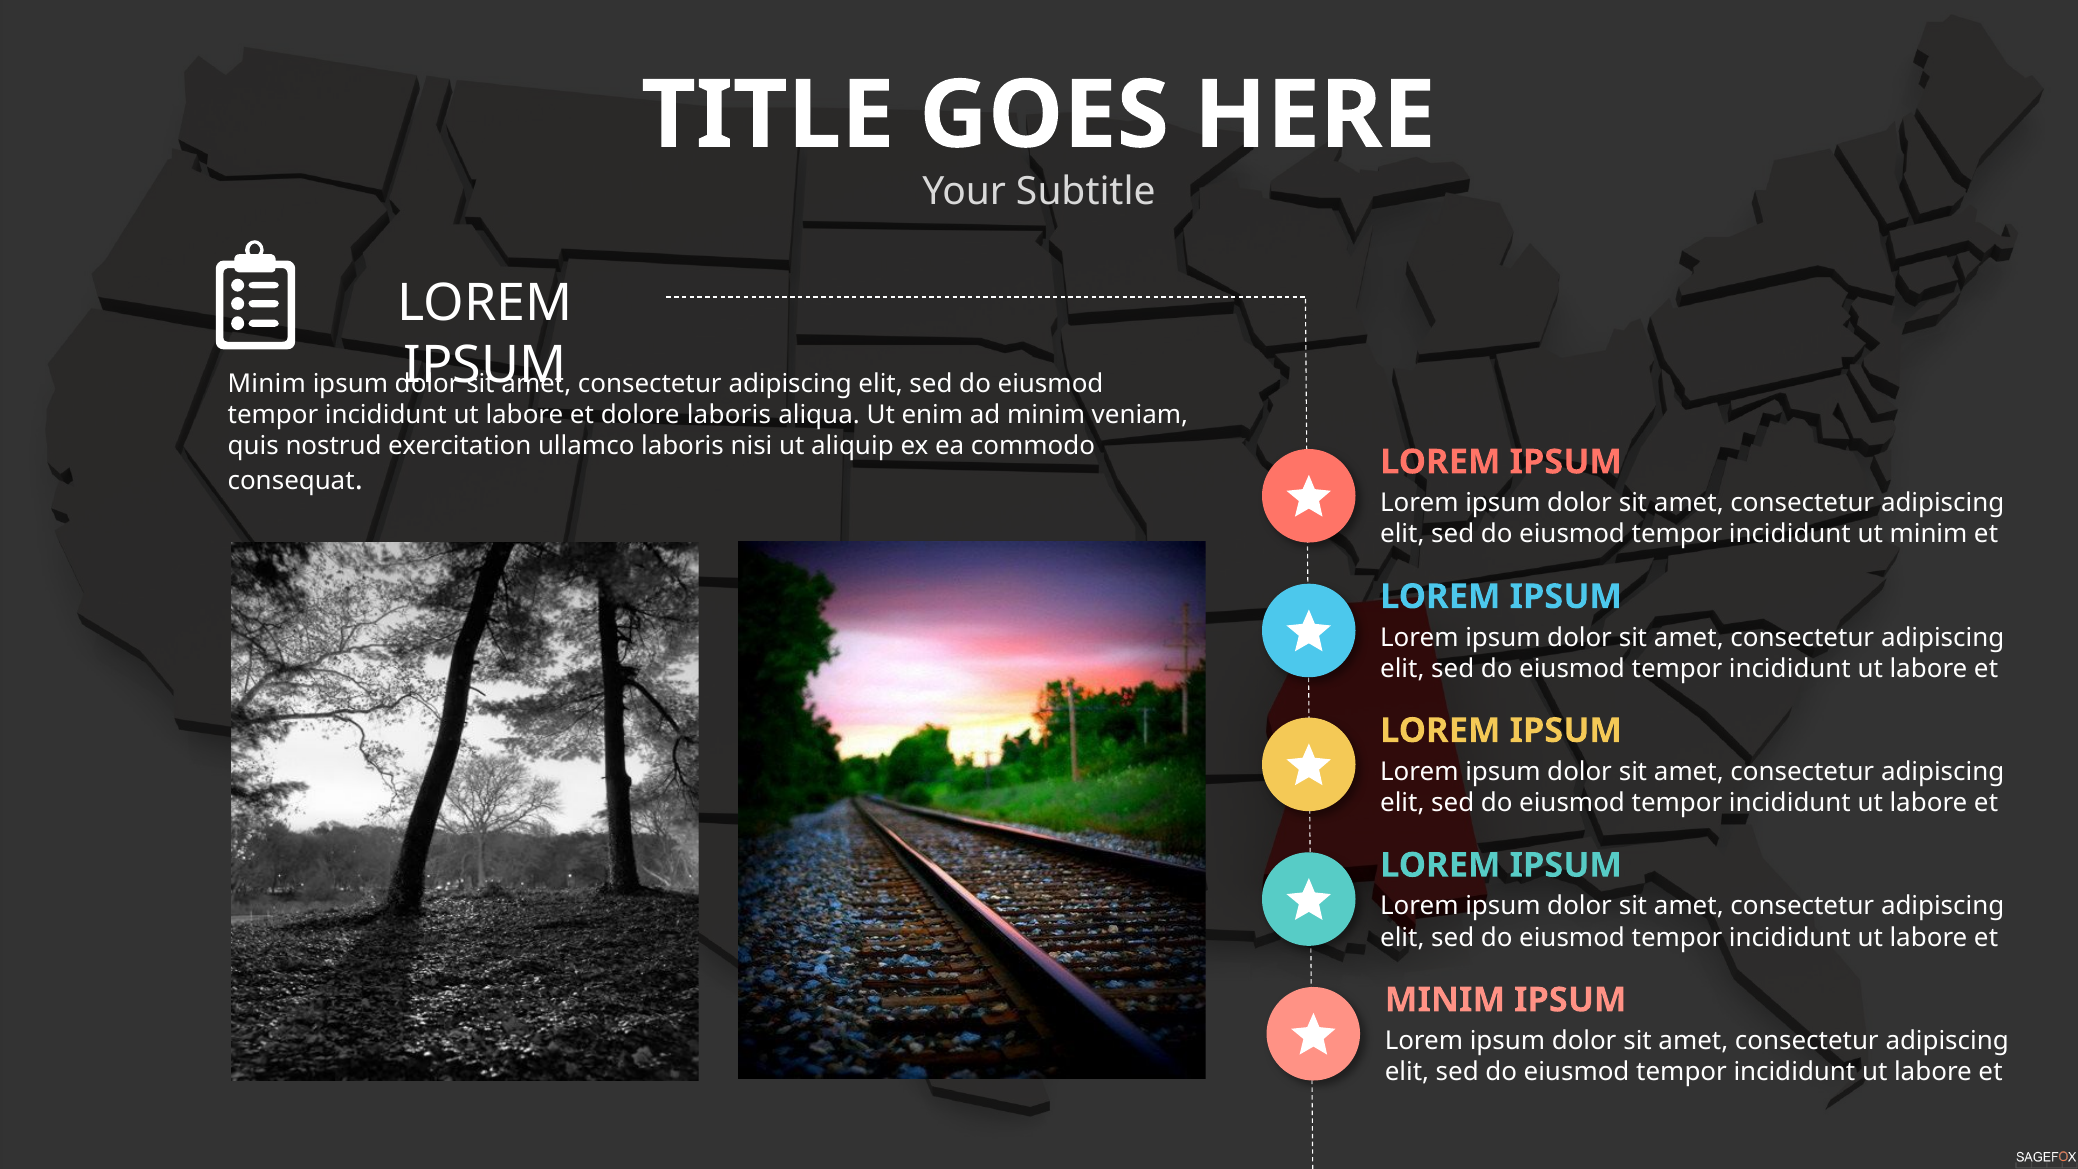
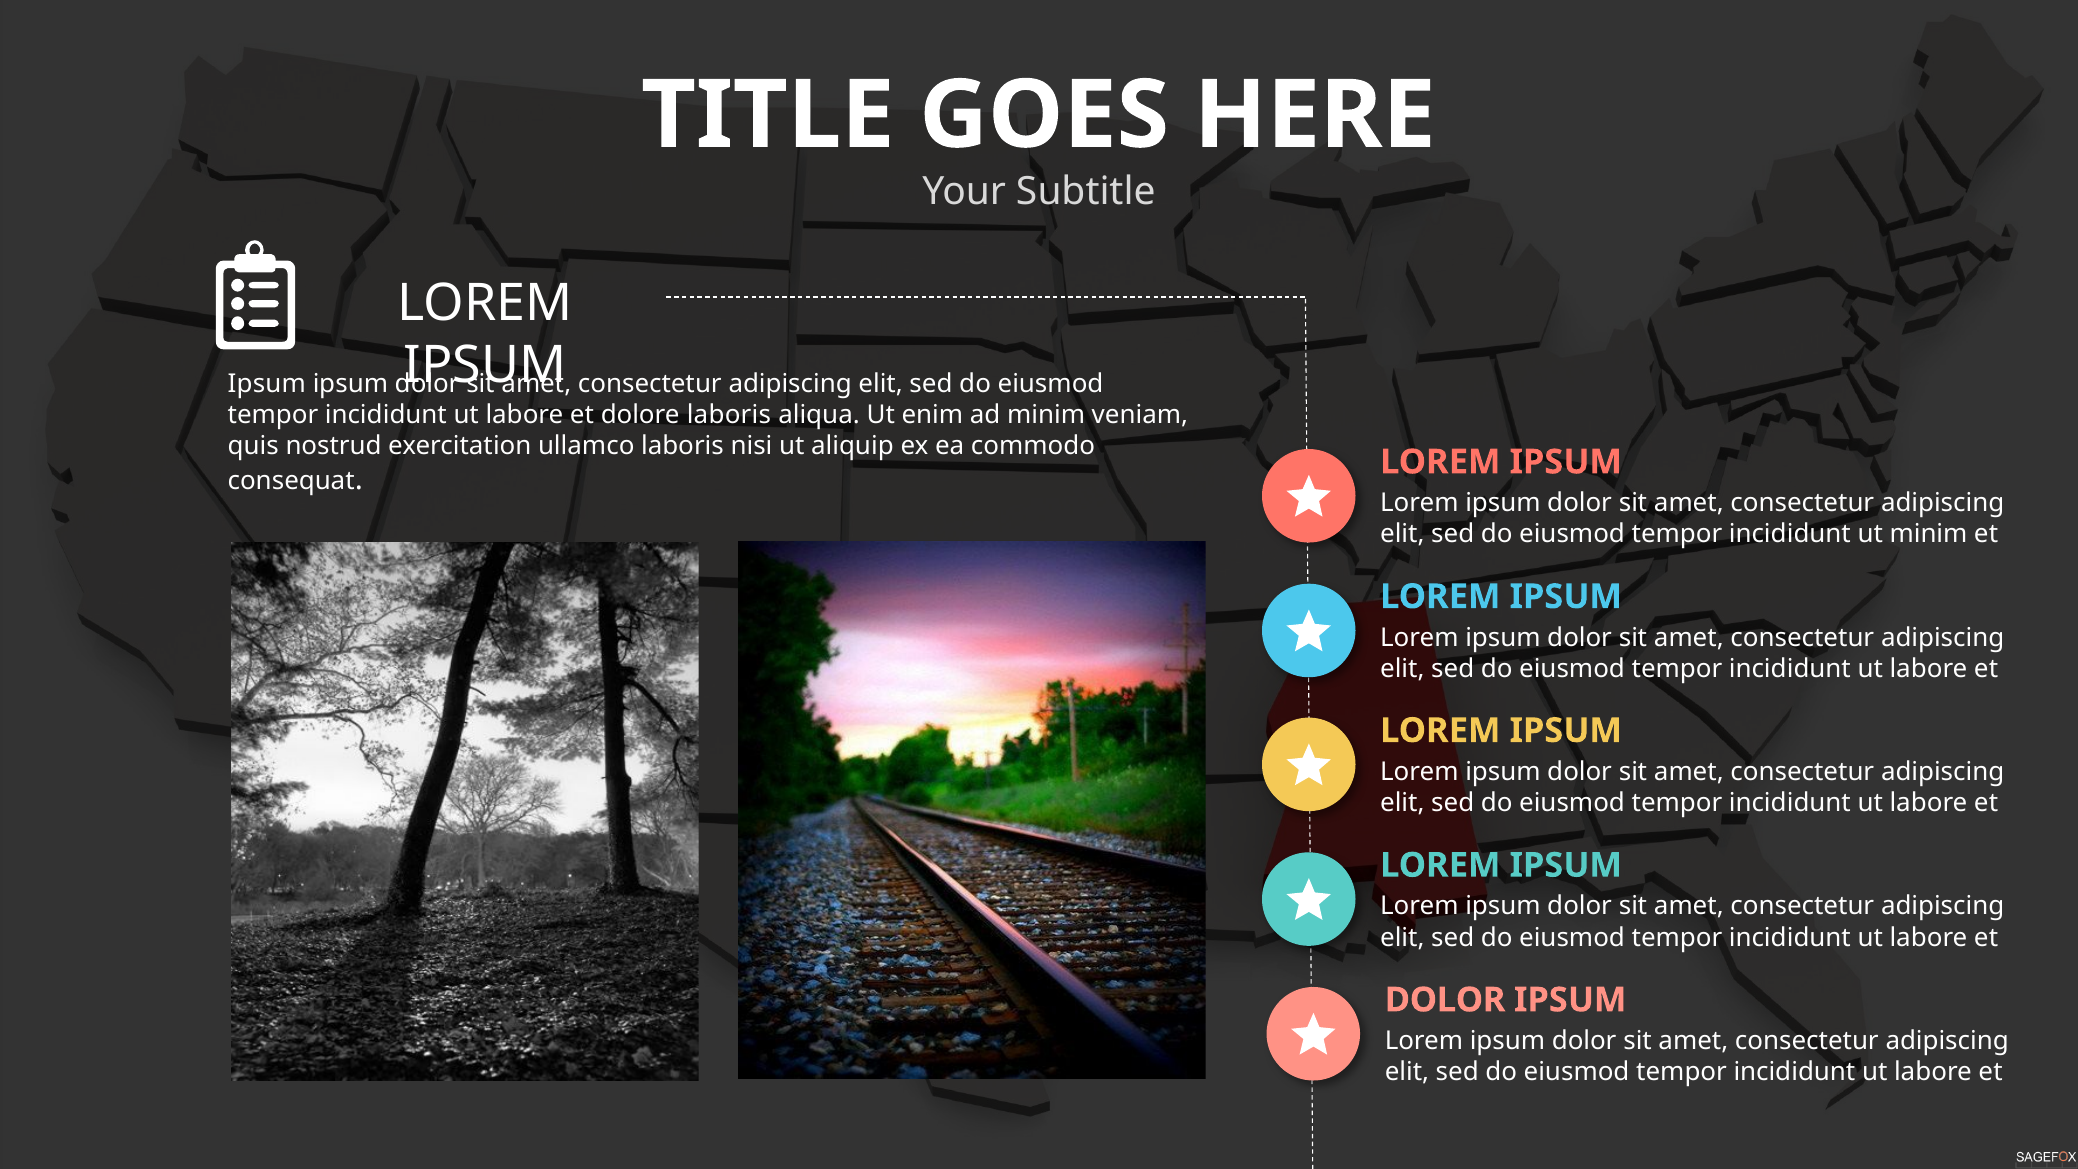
Minim: Minim -> Ipsum (267, 383)
MINIM: MINIM -> DOLOR (1445, 1000)
